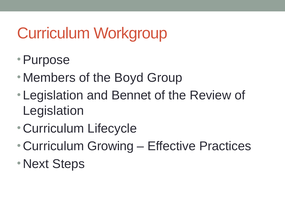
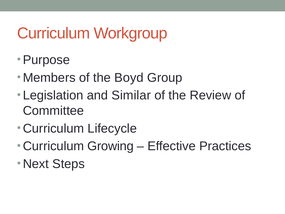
Bennet: Bennet -> Similar (131, 95)
Legislation: Legislation -> Committee (53, 111)
